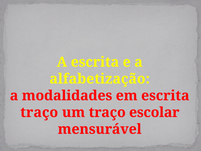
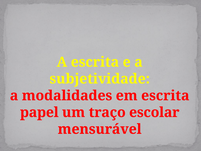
alfabetização: alfabetização -> subjetividade (100, 79)
traço: traço -> papel (39, 112)
